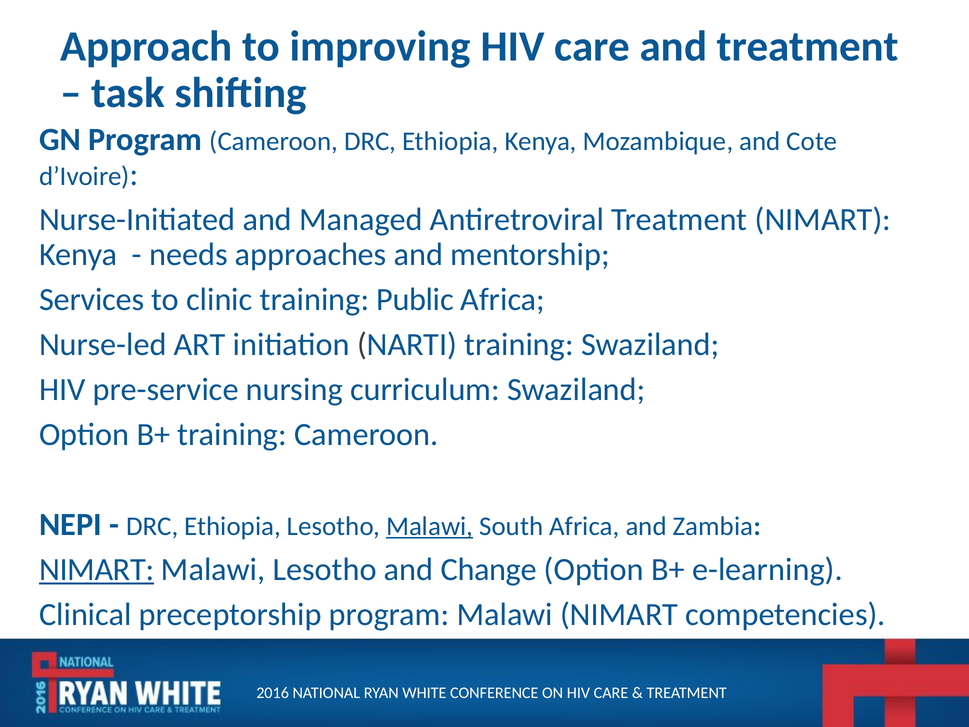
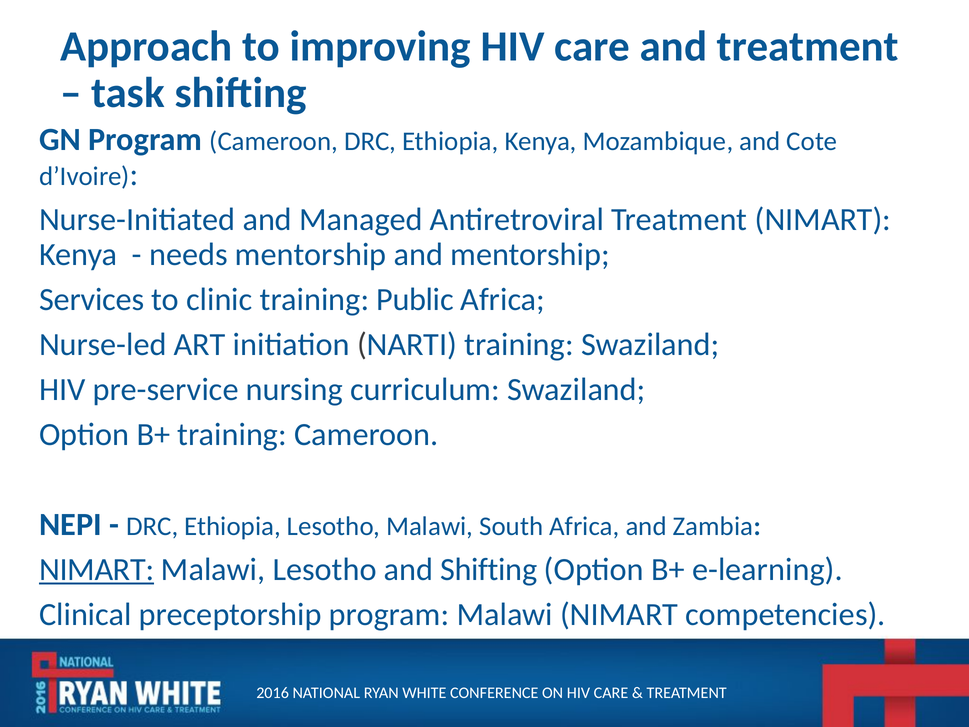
needs approaches: approaches -> mentorship (311, 254)
Malawi underline: present -> none (430, 526)
and Change: Change -> Shifting (489, 569)
